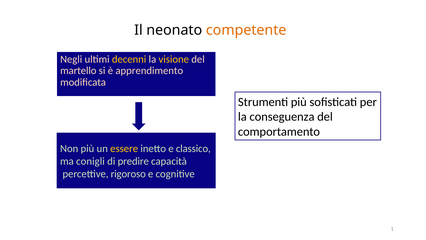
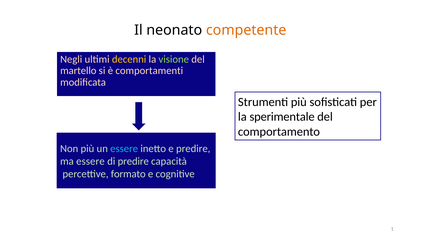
visione colour: yellow -> light green (174, 59)
apprendimento: apprendimento -> comportamenti (149, 71)
conseguenza: conseguenza -> sperimentale (282, 117)
essere colour: yellow -> light blue (124, 148)
e classico: classico -> predire (193, 148)
ma conigli: conigli -> essere (90, 161)
rigoroso: rigoroso -> formato (128, 174)
